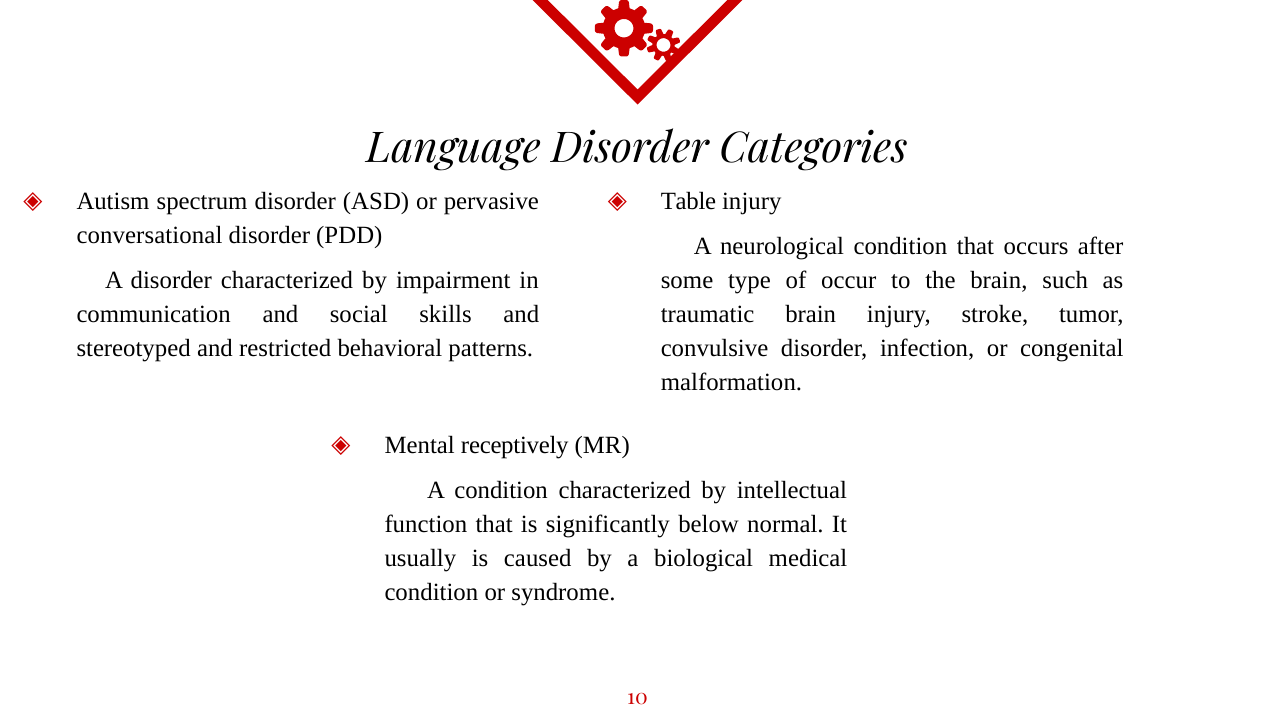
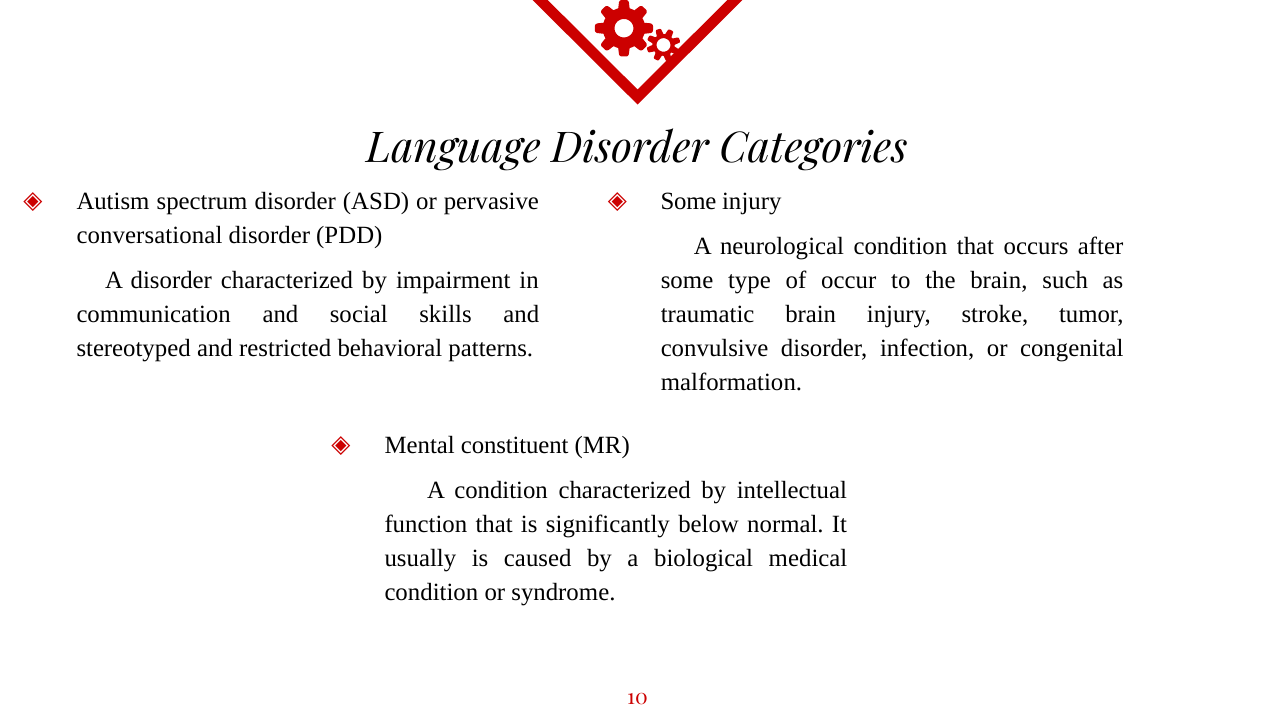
Table: Table -> Some (689, 201)
receptively: receptively -> constituent (515, 445)
